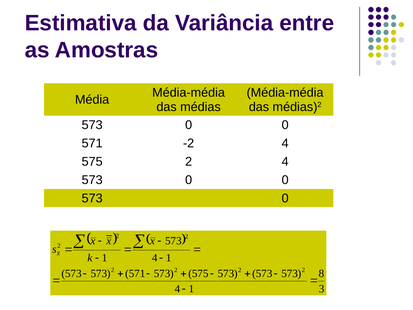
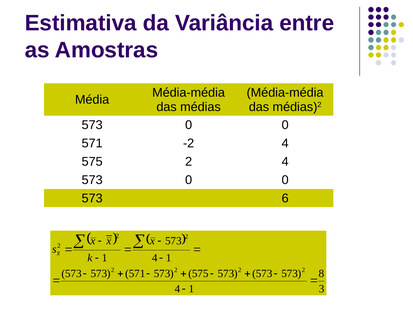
0: 0 -> 6 (285, 198)
